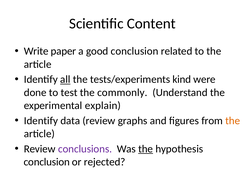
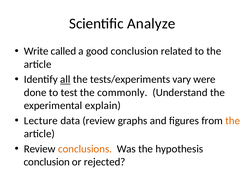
Content: Content -> Analyze (151, 24)
paper: paper -> called (63, 51)
kind: kind -> vary (182, 80)
Identify: Identify -> Lecture (41, 121)
conclusions colour: purple -> orange (85, 150)
the underline: present -> none (146, 150)
